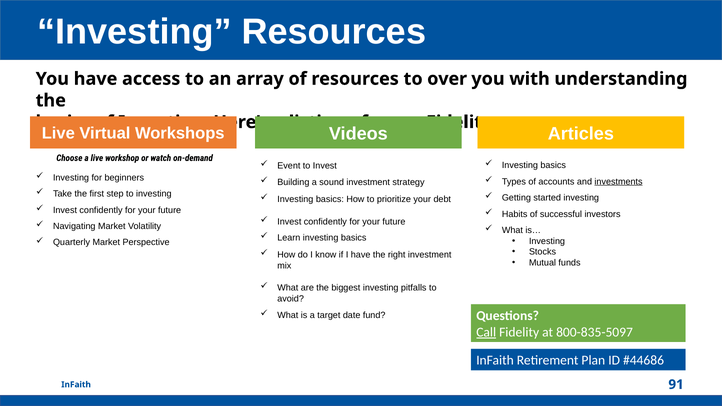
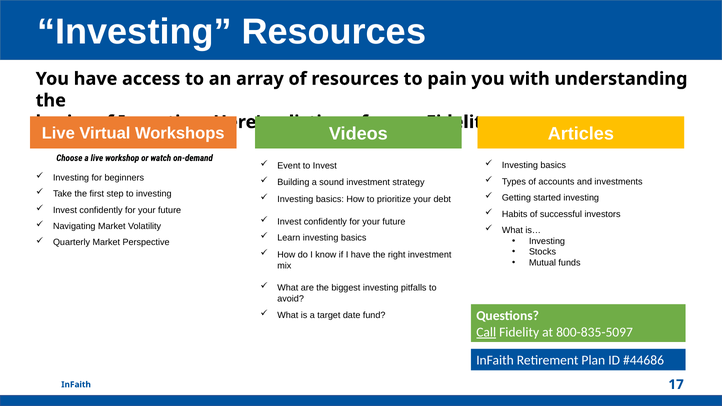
over: over -> pain (447, 79)
investments underline: present -> none (619, 182)
91: 91 -> 17 (676, 385)
